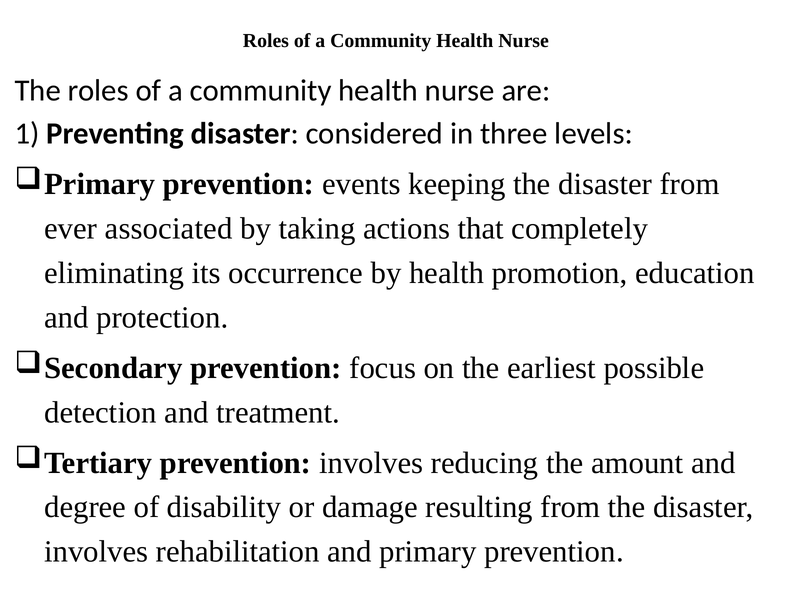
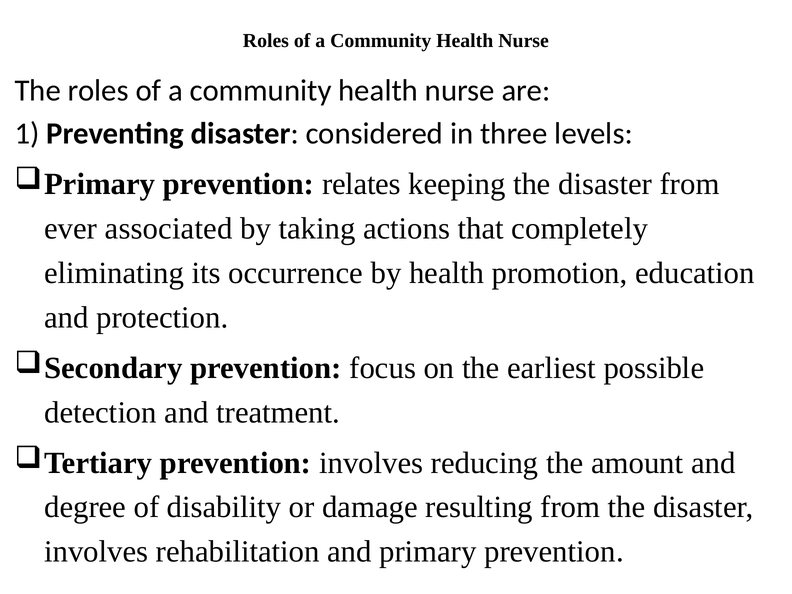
events: events -> relates (361, 184)
